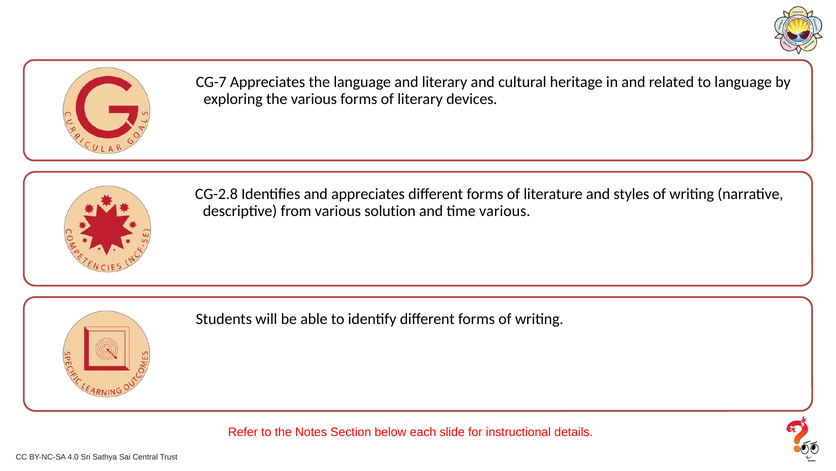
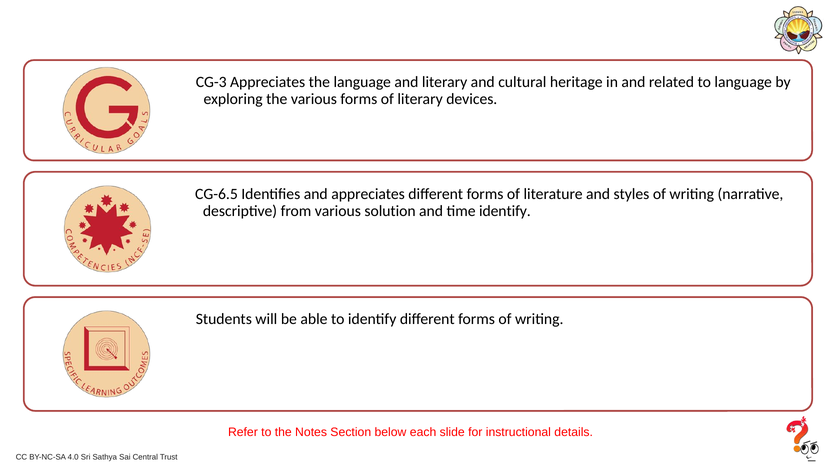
CG-7: CG-7 -> CG-3 (211, 82)
CG-2.8: CG-2.8 -> CG-6.5 (216, 194)
time various: various -> identify (505, 211)
